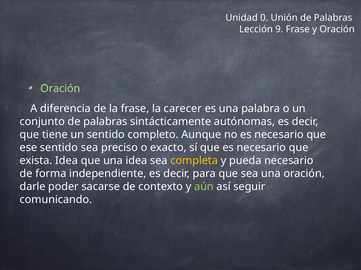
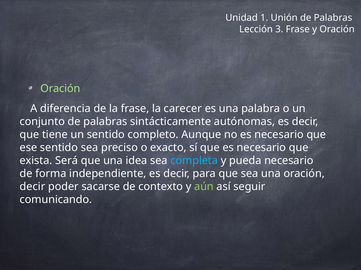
0: 0 -> 1 (264, 18)
9: 9 -> 3 (279, 29)
exista Idea: Idea -> Será (67, 161)
completa colour: yellow -> light blue (194, 161)
darle: darle -> decir (33, 187)
